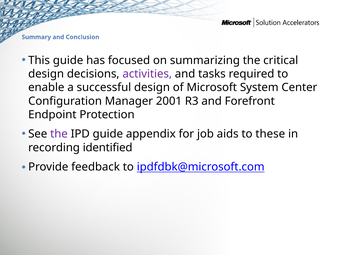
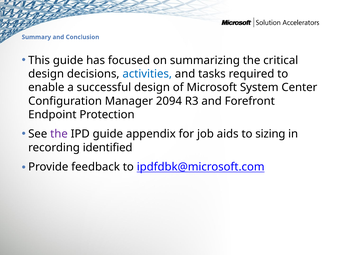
activities colour: purple -> blue (147, 74)
2001: 2001 -> 2094 (169, 101)
these: these -> sizing (270, 134)
